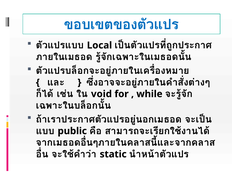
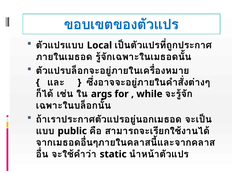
void: void -> args (102, 94)
